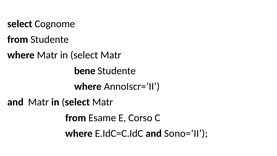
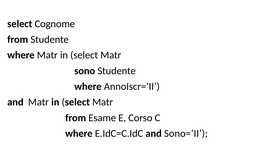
bene: bene -> sono (85, 71)
